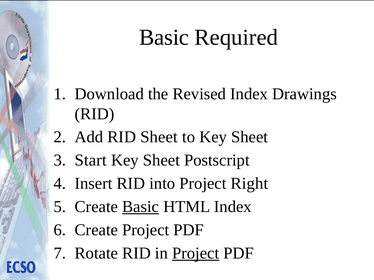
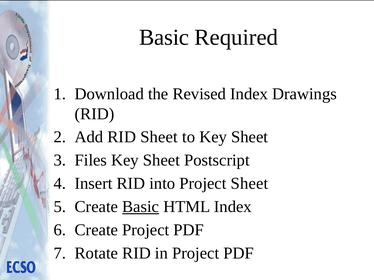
Start: Start -> Files (91, 161)
Project Right: Right -> Sheet (249, 184)
Project underline: present -> none (196, 254)
